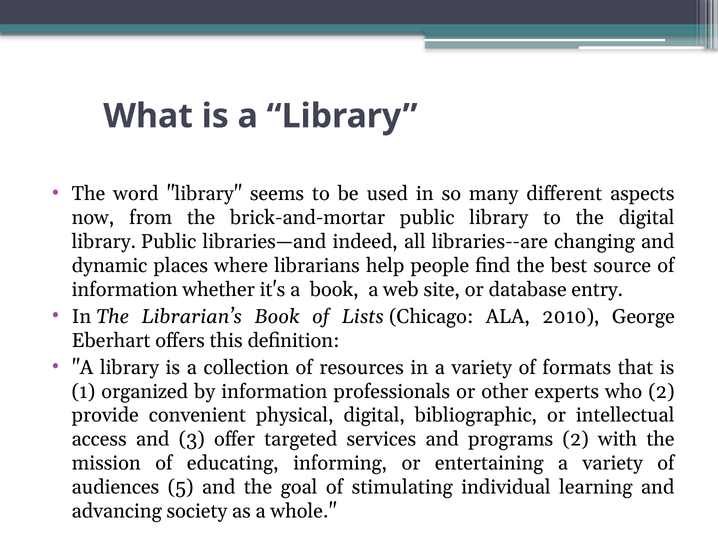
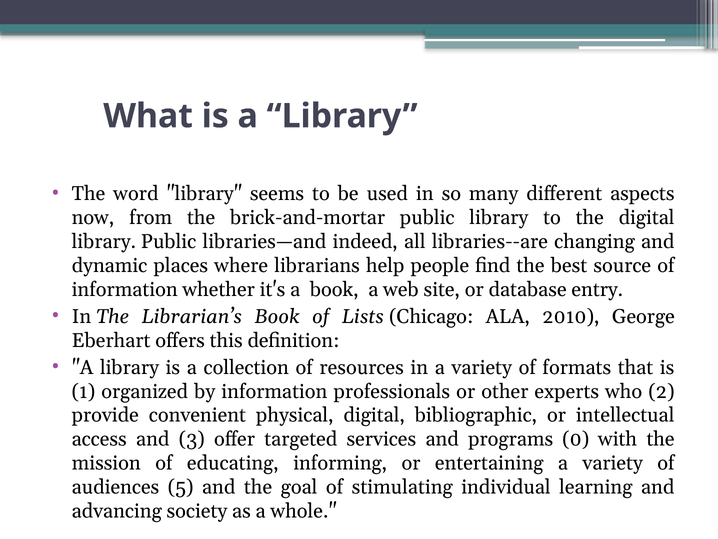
programs 2: 2 -> 0 (576, 439)
